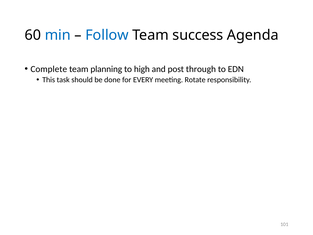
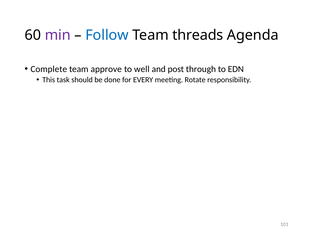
min colour: blue -> purple (58, 35)
success: success -> threads (198, 35)
planning: planning -> approve (106, 69)
high: high -> well (142, 69)
